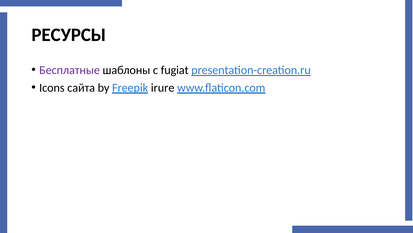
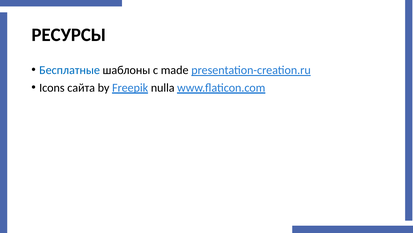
Бесплатные colour: purple -> blue (70, 70)
fugiat: fugiat -> made (175, 70)
irure: irure -> nulla (163, 88)
